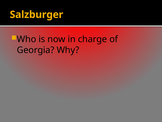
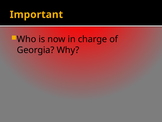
Salzburger: Salzburger -> Important (36, 15)
